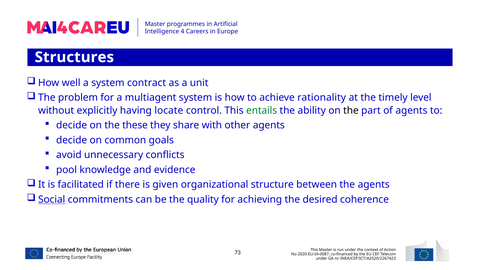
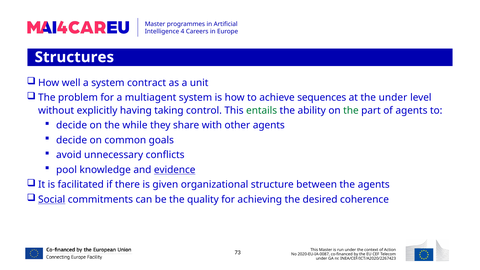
rationality: rationality -> sequences (322, 98)
the timely: timely -> under (393, 98)
locate: locate -> taking (169, 111)
the colour: black -> green (351, 111)
these: these -> while (135, 125)
evidence underline: none -> present (175, 170)
